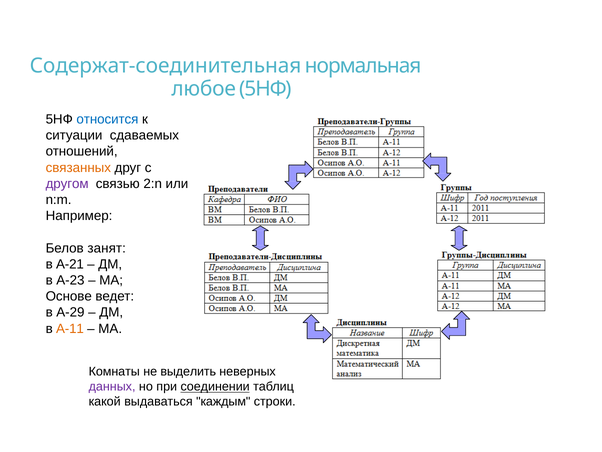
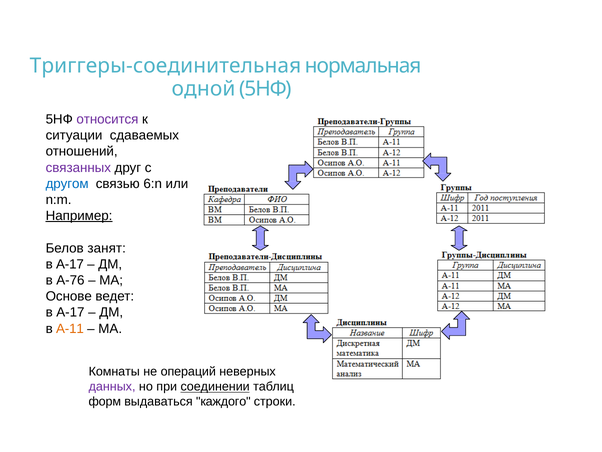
Содержат-соединительная: Содержат-соединительная -> Триггеры-соединительная (165, 66)
любое: любое -> одной (204, 89)
относится colour: blue -> purple (107, 119)
связанных colour: orange -> purple (78, 167)
другом colour: purple -> blue (67, 184)
2:n: 2:n -> 6:n (153, 184)
Например underline: none -> present (79, 216)
А-21: А-21 -> А-17 (70, 264)
А-23: А-23 -> А-76 (70, 280)
А-29: А-29 -> А-17 (70, 312)
выделить: выделить -> операций (188, 371)
какой: какой -> форм (105, 401)
каждым: каждым -> каждого (223, 401)
